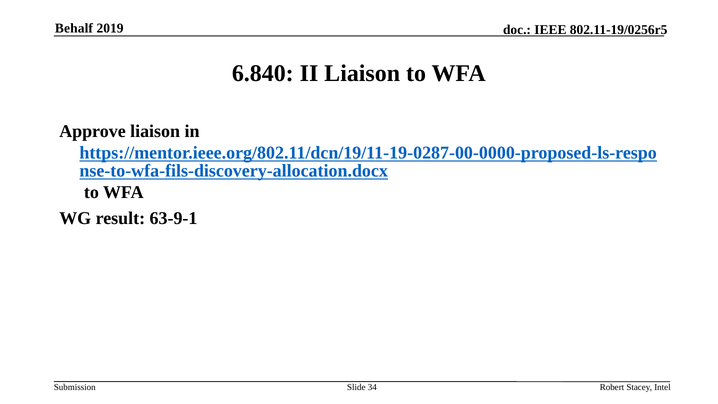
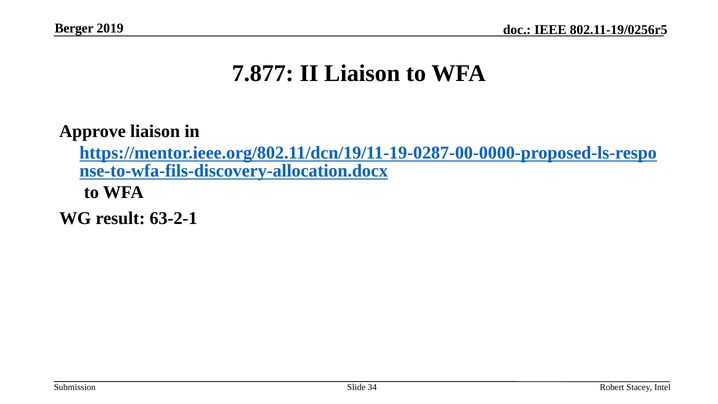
Behalf: Behalf -> Berger (74, 29)
6.840: 6.840 -> 7.877 (263, 73)
63-9-1: 63-9-1 -> 63-2-1 (174, 218)
